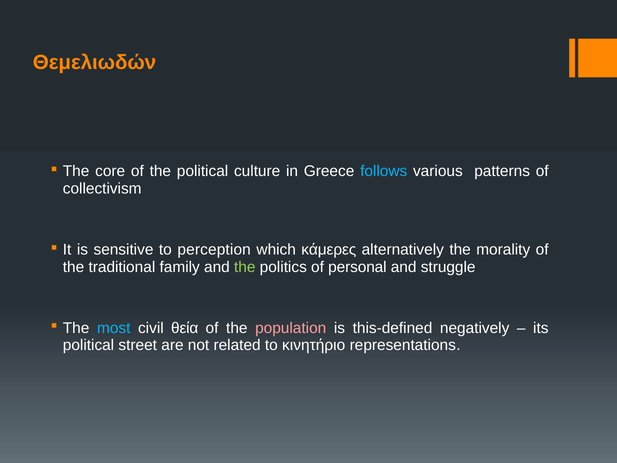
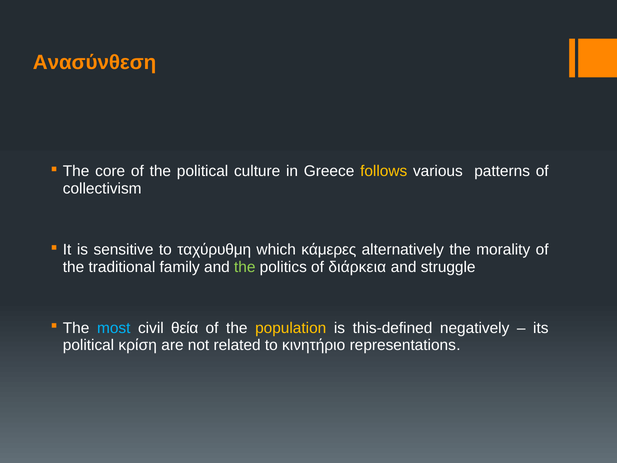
Θεμελιωδών: Θεμελιωδών -> Ανασύνθεση (95, 62)
follows colour: light blue -> yellow (384, 171)
perception: perception -> ταχύρυθμη (214, 250)
personal: personal -> διάρκεια (357, 267)
population colour: pink -> yellow (291, 328)
street: street -> κρίση (138, 345)
